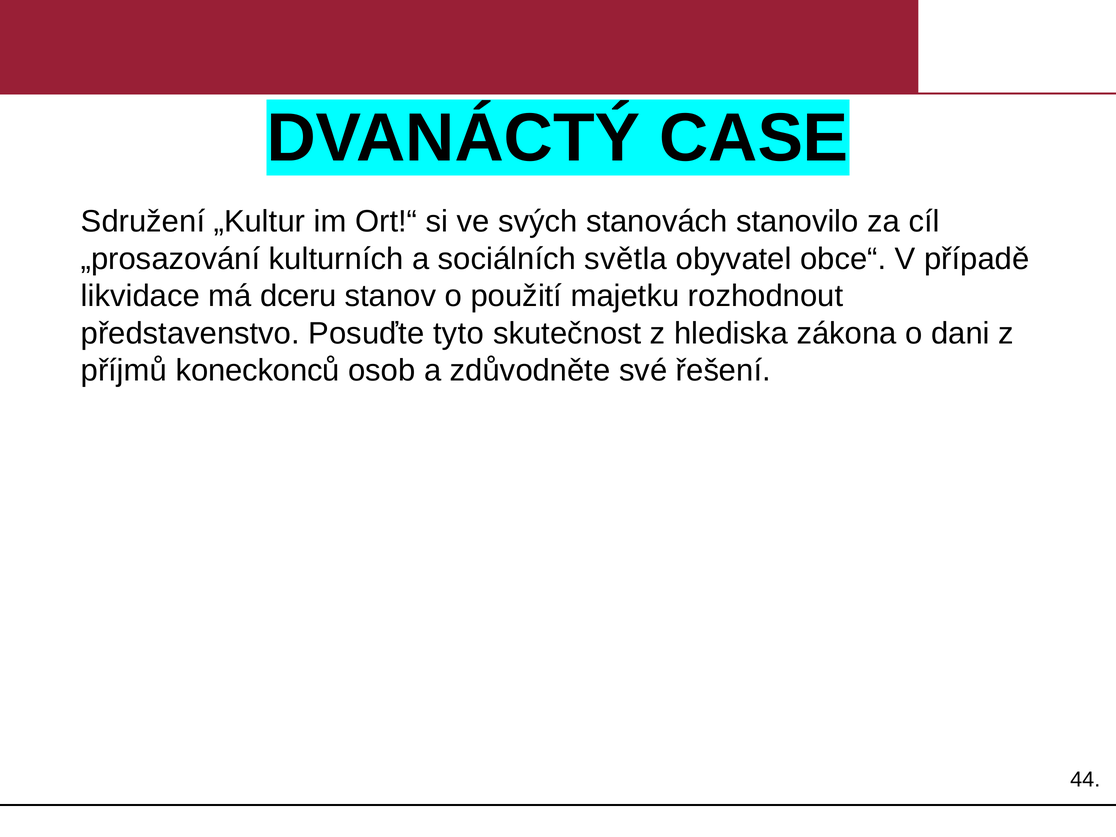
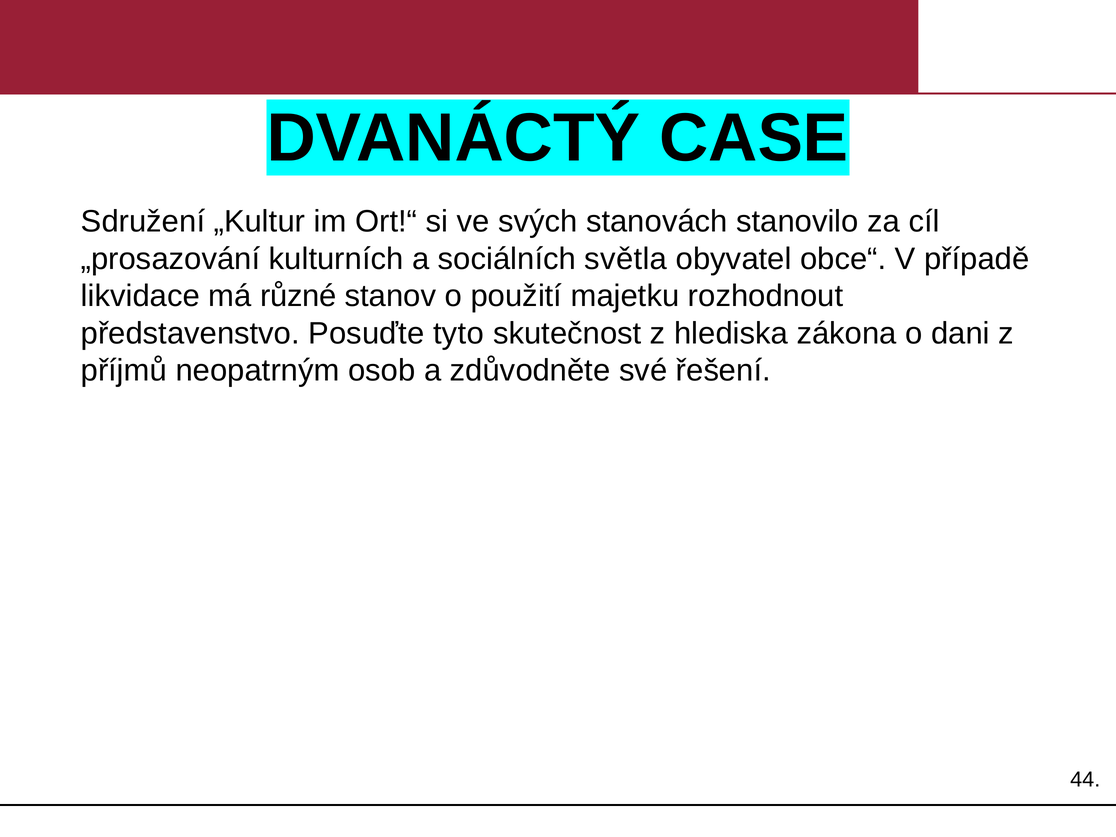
dceru: dceru -> různé (298, 296)
koneckonců: koneckonců -> neopatrným (258, 371)
